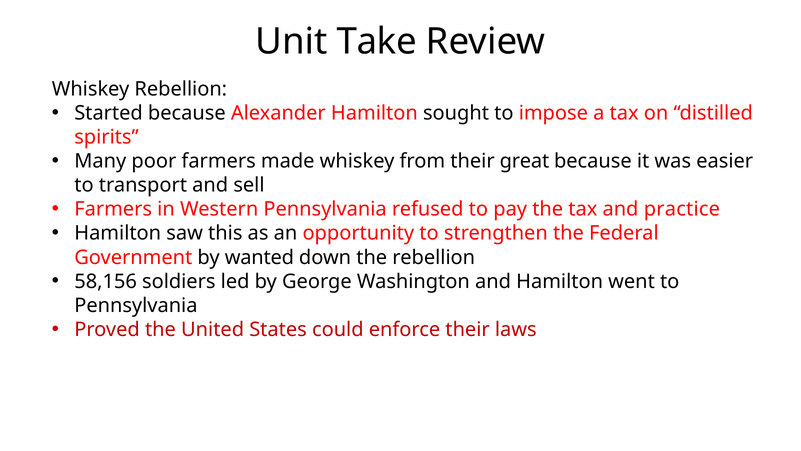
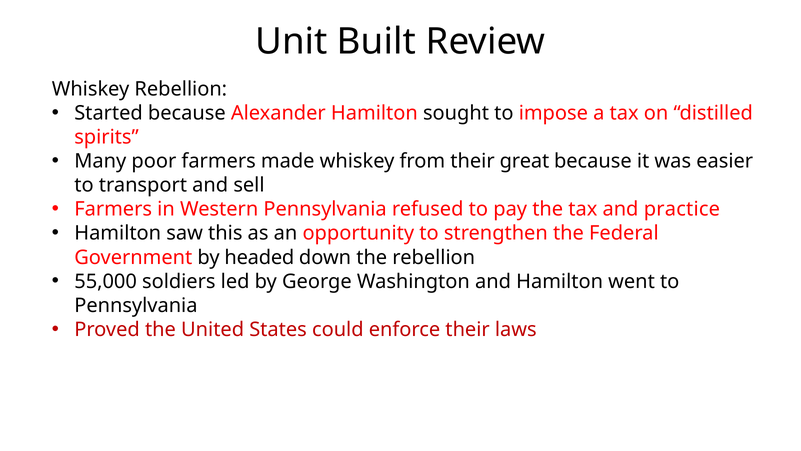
Take: Take -> Built (377, 41)
wanted: wanted -> headed (259, 257)
58,156: 58,156 -> 55,000 (106, 281)
